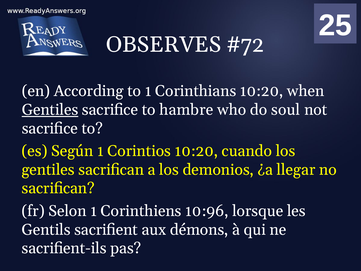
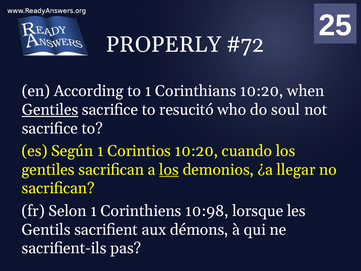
OBSERVES: OBSERVES -> PROPERLY (164, 45)
hambre: hambre -> resucitó (186, 110)
los underline: none -> present (169, 170)
10:96: 10:96 -> 10:98 (207, 211)
